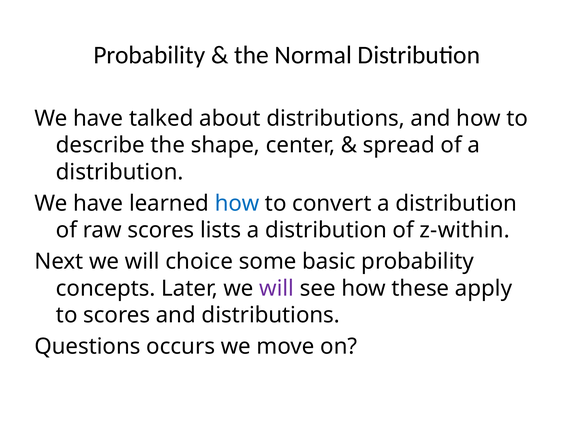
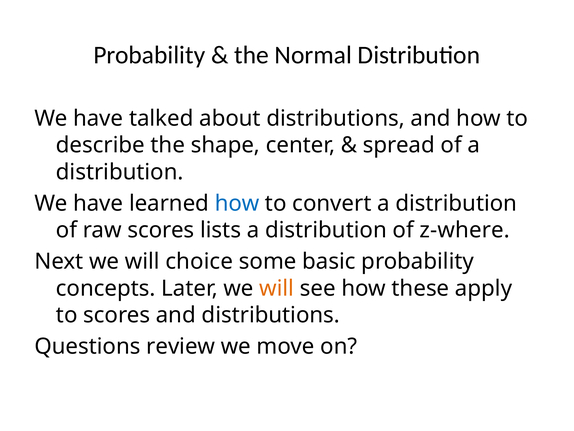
z-within: z-within -> z-where (465, 230)
will colour: purple -> orange (277, 288)
occurs: occurs -> review (181, 346)
